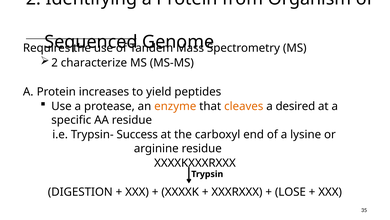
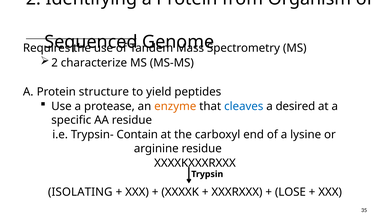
increases: increases -> structure (104, 91)
cleaves colour: orange -> blue (244, 106)
Success: Success -> Contain (137, 134)
DIGESTION: DIGESTION -> ISOLATING (80, 191)
